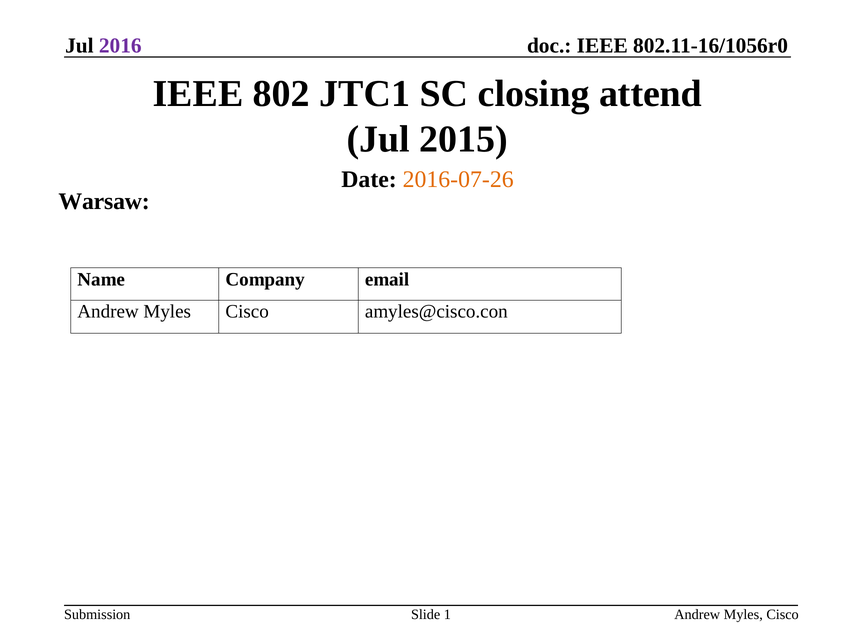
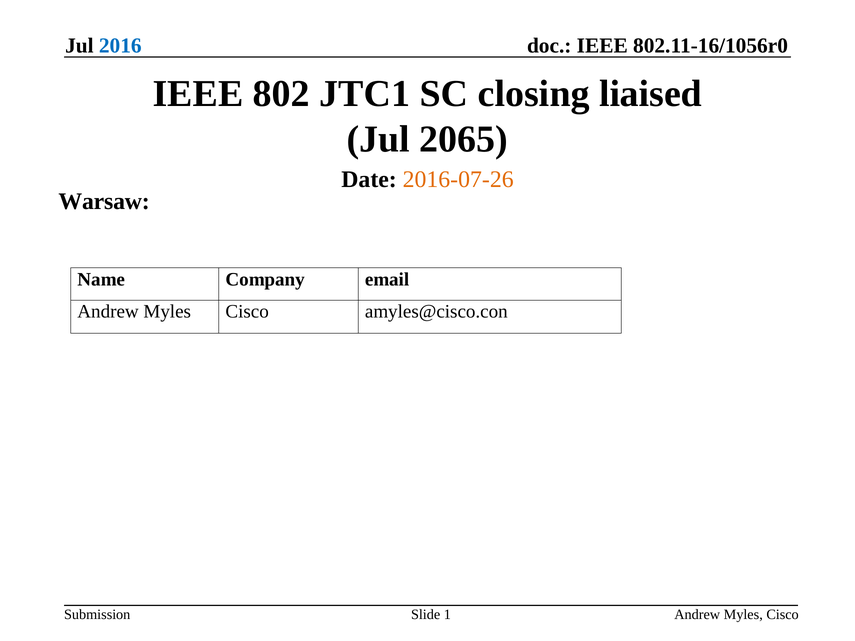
2016 colour: purple -> blue (120, 46)
attend: attend -> liaised (650, 94)
2015: 2015 -> 2065 (464, 139)
